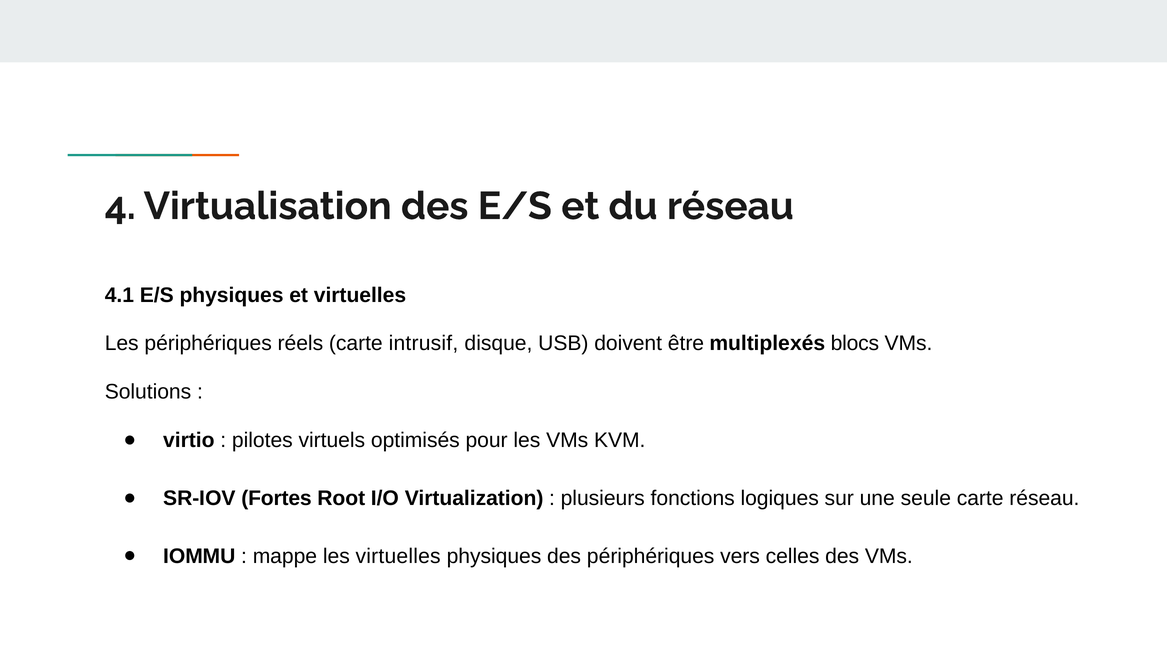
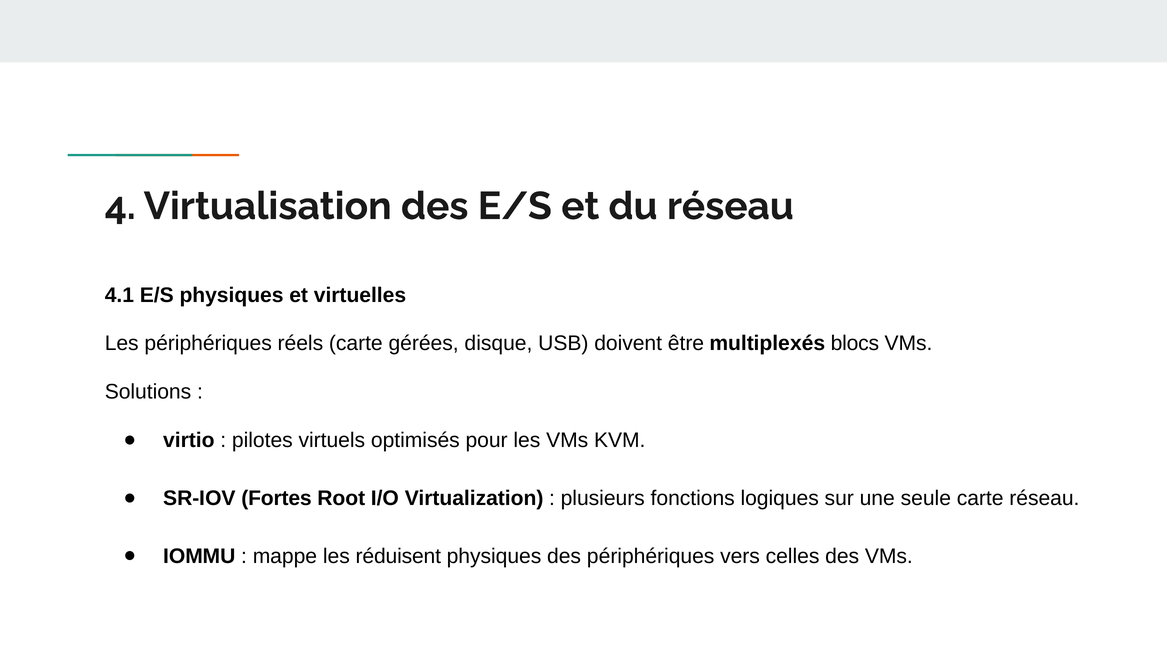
intrusif: intrusif -> gérées (424, 343)
les virtuelles: virtuelles -> réduisent (398, 556)
